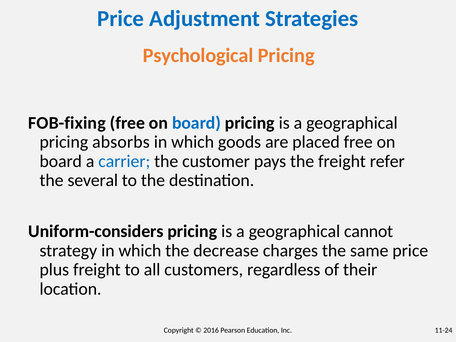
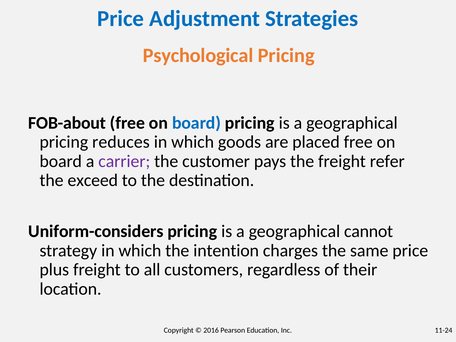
FOB-fixing: FOB-fixing -> FOB-about (67, 123)
absorbs: absorbs -> reduces (121, 142)
carrier colour: blue -> purple (124, 161)
several: several -> exceed (93, 180)
decrease: decrease -> intention (226, 251)
